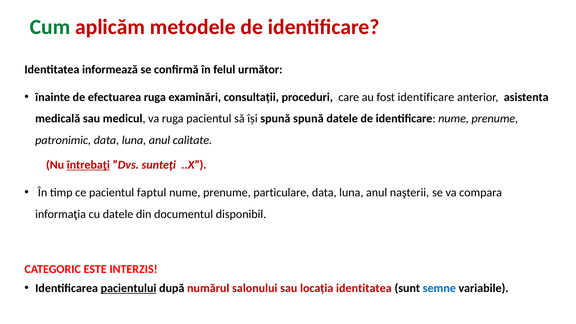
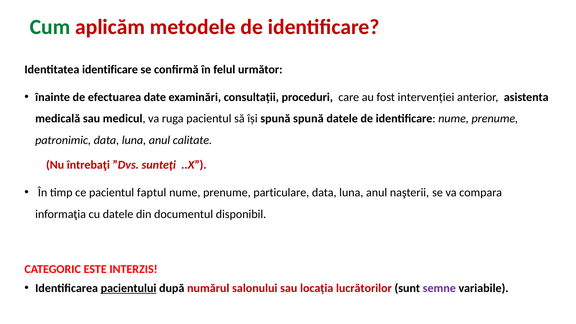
Identitatea informează: informează -> identificare (110, 69)
efectuarea ruga: ruga -> date (155, 97)
fost identificare: identificare -> intervenției (426, 97)
întrebaţi underline: present -> none (88, 165)
locația identitatea: identitatea -> lucrătorilor (364, 288)
semne colour: blue -> purple (439, 288)
